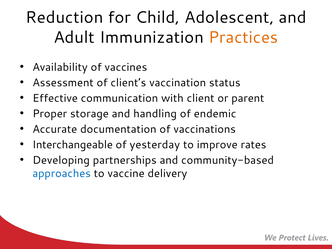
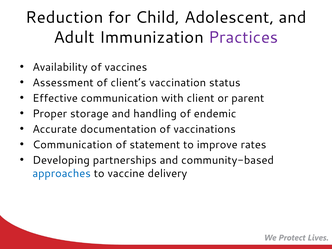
Practices colour: orange -> purple (243, 37)
Interchangeable: Interchangeable -> Communication (72, 145)
yesterday: yesterday -> statement (155, 145)
